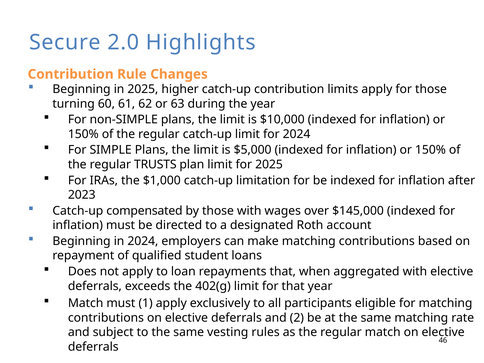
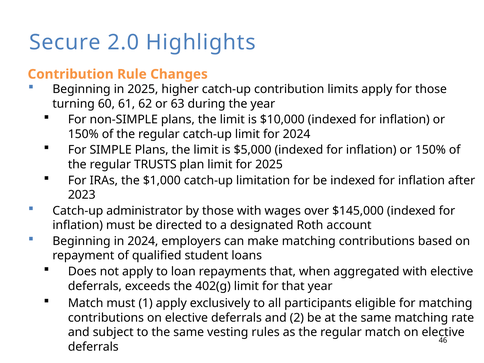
compensated: compensated -> administrator (144, 211)
